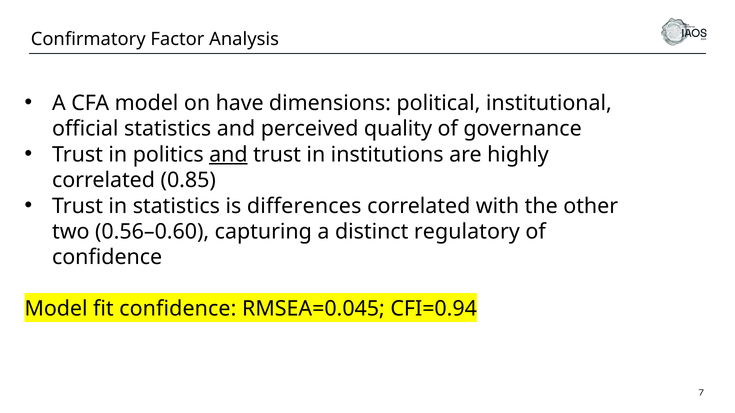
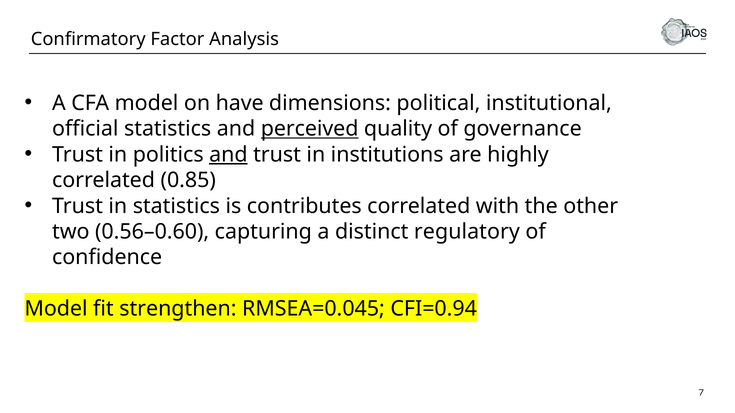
perceived underline: none -> present (310, 129)
differences: differences -> contributes (304, 206)
fit confidence: confidence -> strengthen (178, 309)
